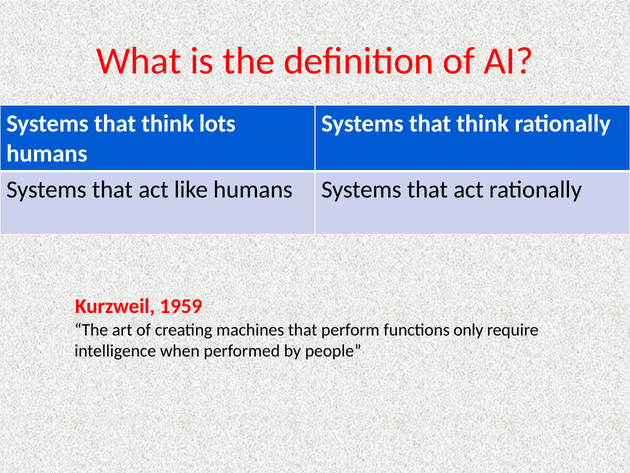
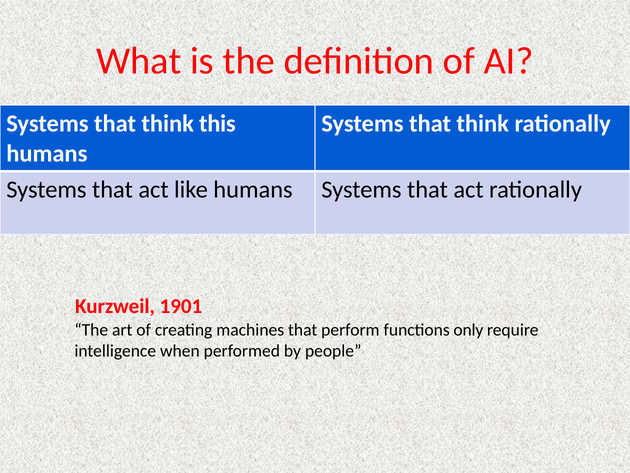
lots: lots -> this (217, 123)
1959: 1959 -> 1901 (181, 306)
